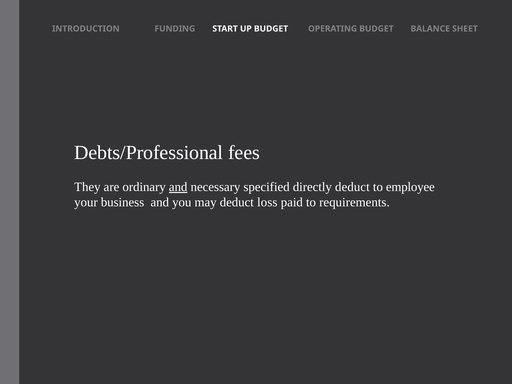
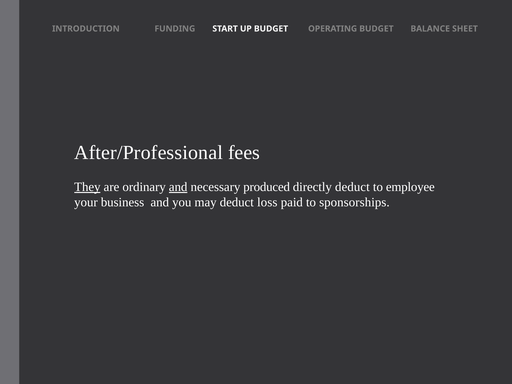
Debts/Professional: Debts/Professional -> After/Professional (149, 152)
They underline: none -> present (87, 187)
specified: specified -> produced (267, 187)
requirements: requirements -> sponsorships (354, 202)
